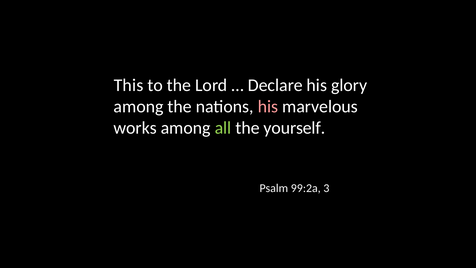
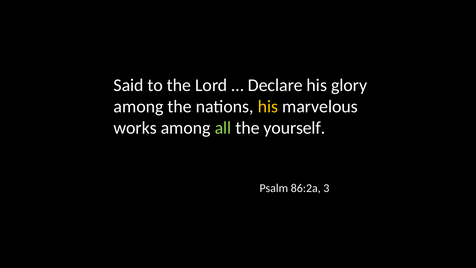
This: This -> Said (129, 85)
his colour: pink -> yellow (268, 107)
99:2a: 99:2a -> 86:2a (306, 188)
